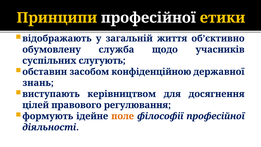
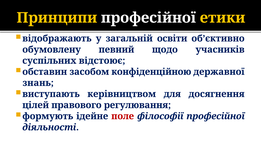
життя: життя -> освіти (172, 38)
служба: служба -> певний (116, 49)
слугують: слугують -> відстоює (102, 61)
поле colour: orange -> red (123, 116)
